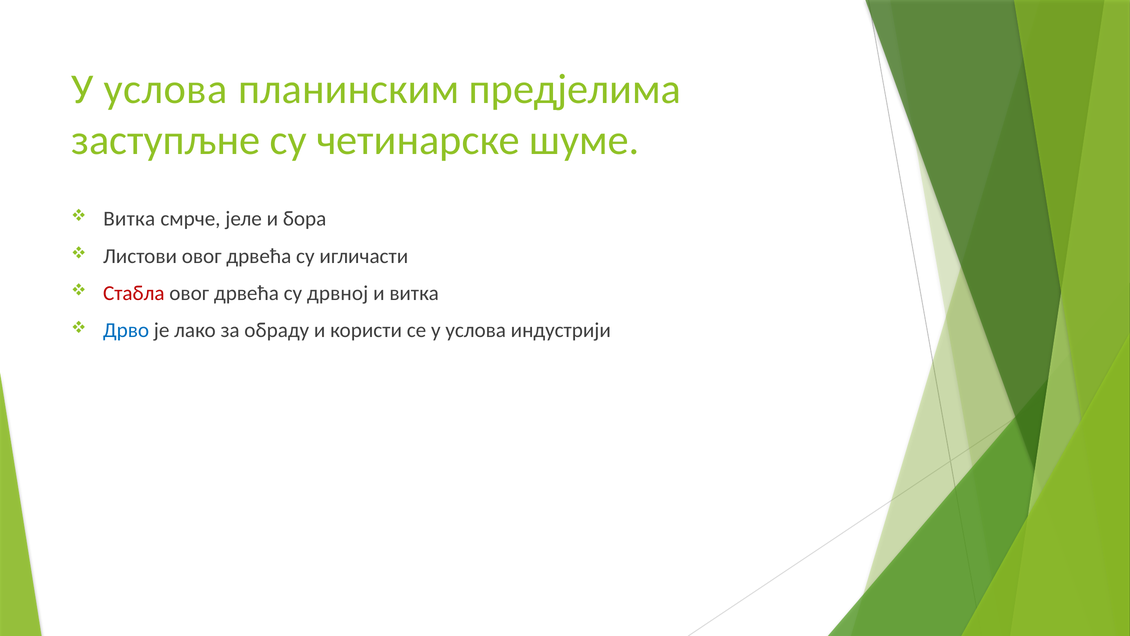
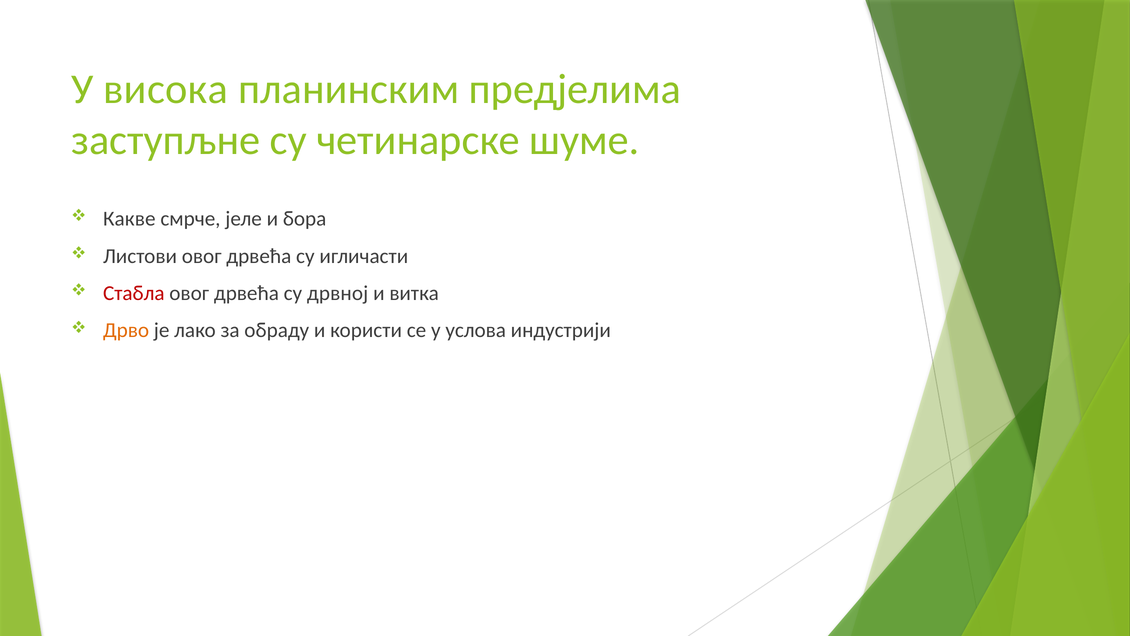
услова: услова -> висока (166, 89)
Витка: Витка -> Какве (129, 219)
Дрво colour: blue -> orange (126, 330)
